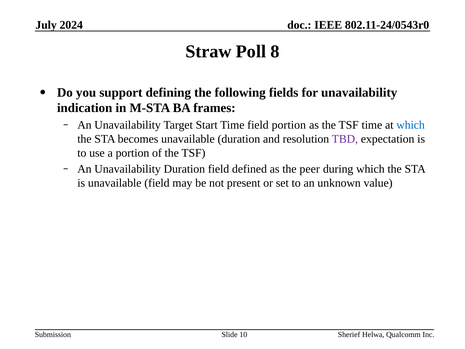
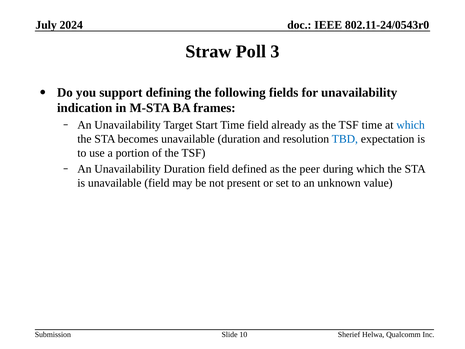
8: 8 -> 3 (275, 52)
field portion: portion -> already (289, 125)
TBD colour: purple -> blue (345, 139)
